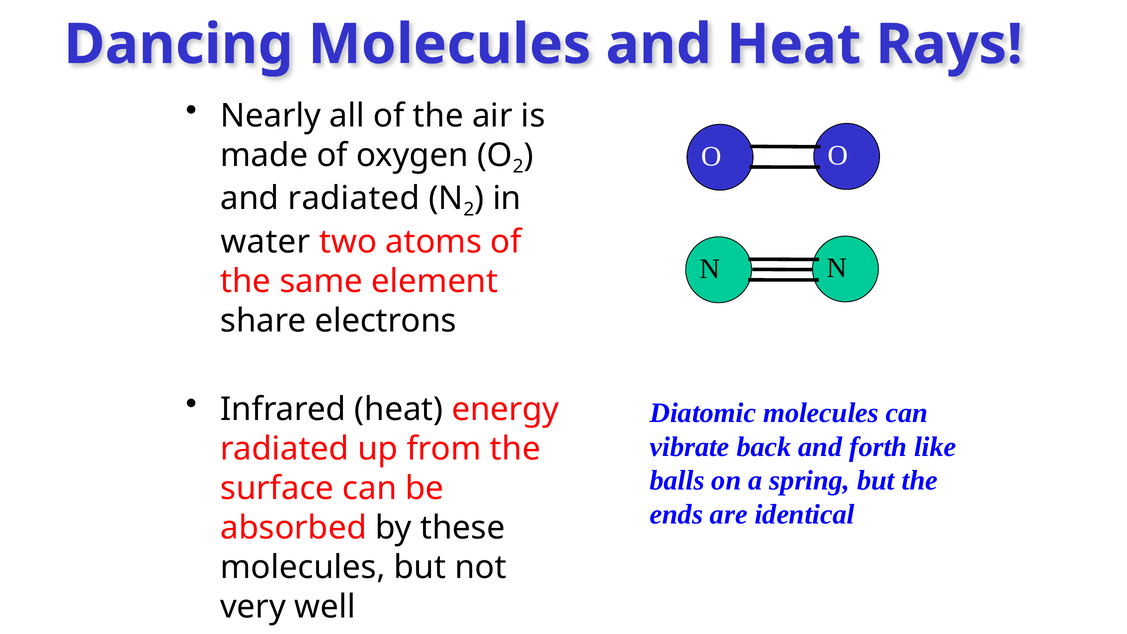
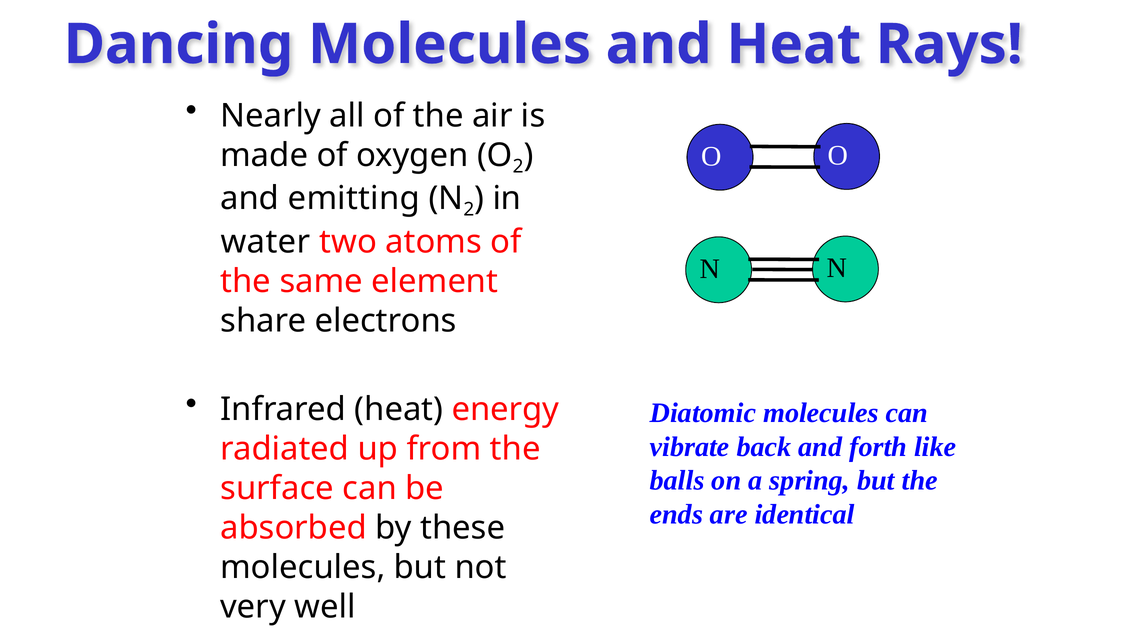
and radiated: radiated -> emitting (354, 198)
